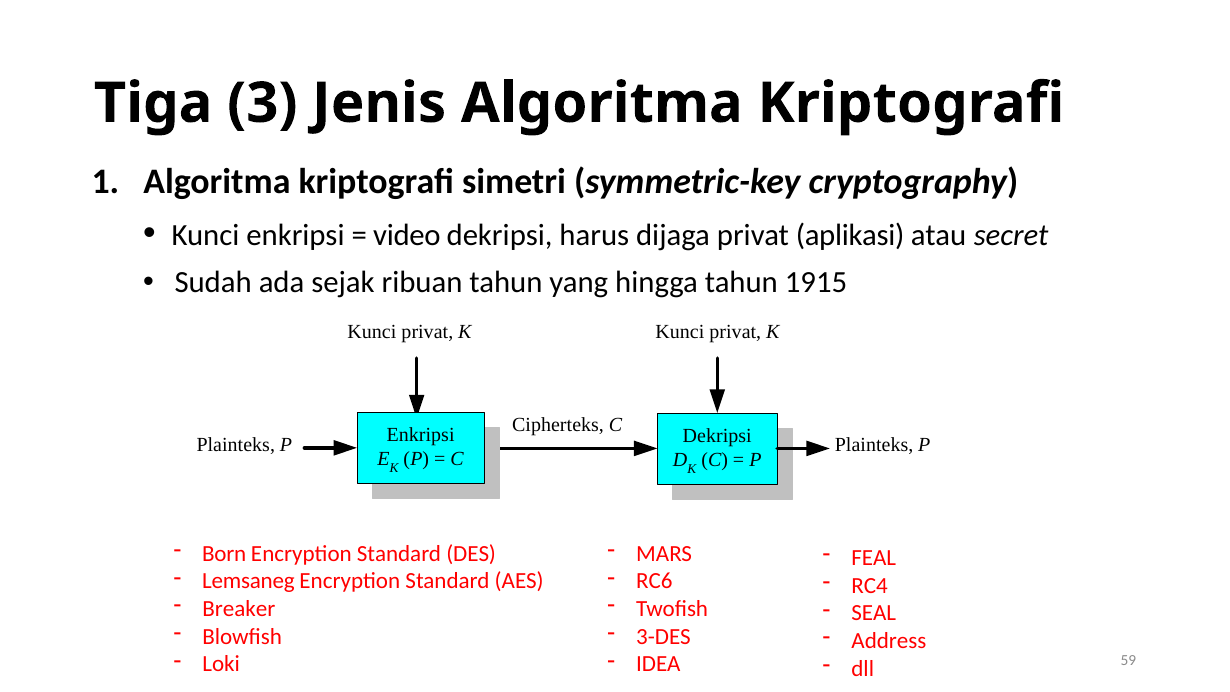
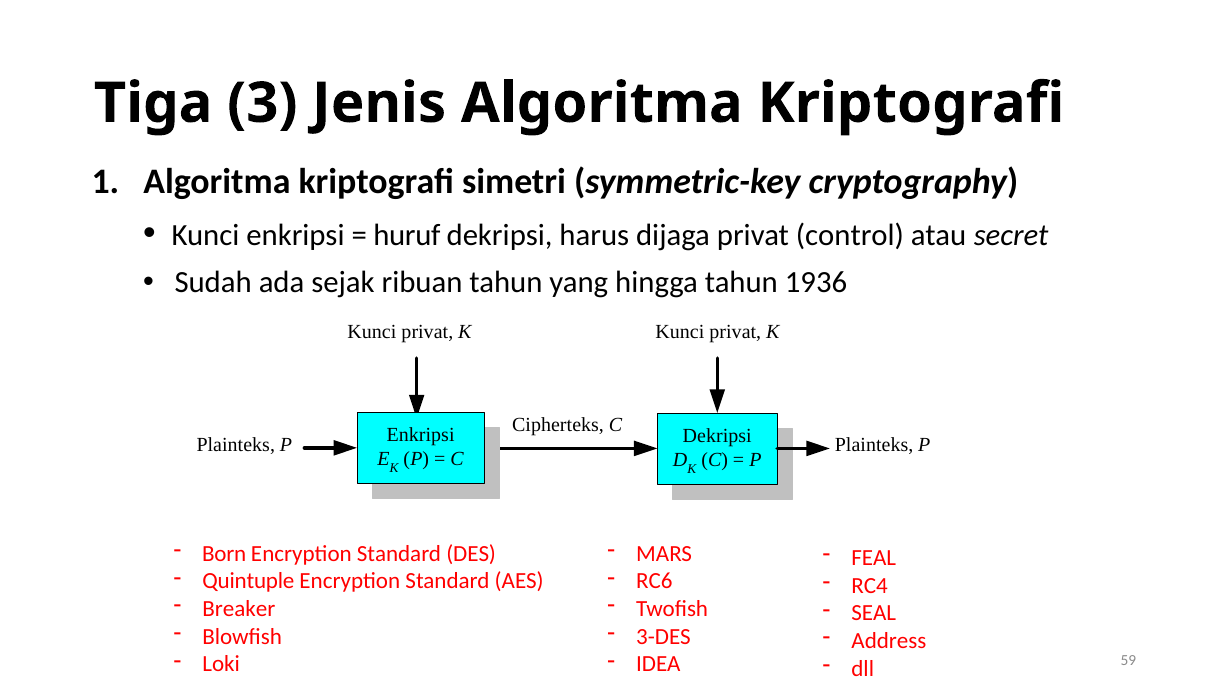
video: video -> huruf (407, 235)
aplikasi: aplikasi -> control (850, 235)
1915: 1915 -> 1936 (816, 283)
Lemsaneg: Lemsaneg -> Quintuple (248, 581)
